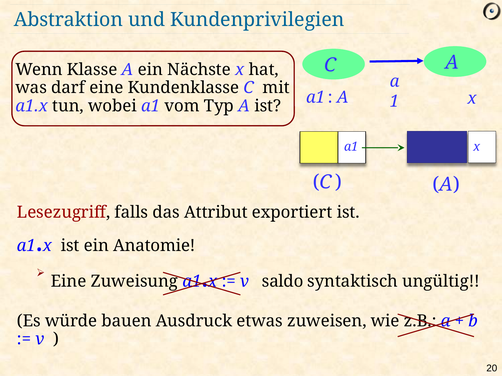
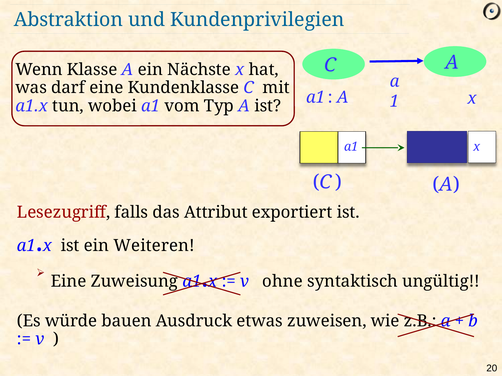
Anatomie: Anatomie -> Weiteren (154, 246)
saldo: saldo -> ohne (283, 282)
